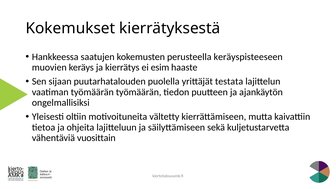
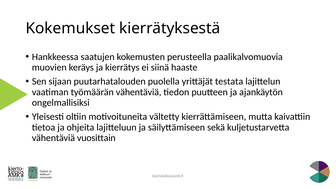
keräyspisteeseen: keräyspisteeseen -> paalikalvomuovia (248, 57)
esim: esim -> siinä (160, 67)
työmäärän työmäärän: työmäärän -> vähentäviä (139, 92)
